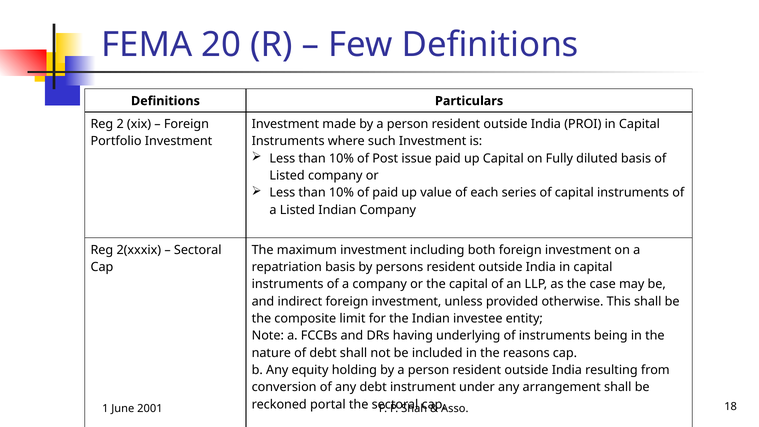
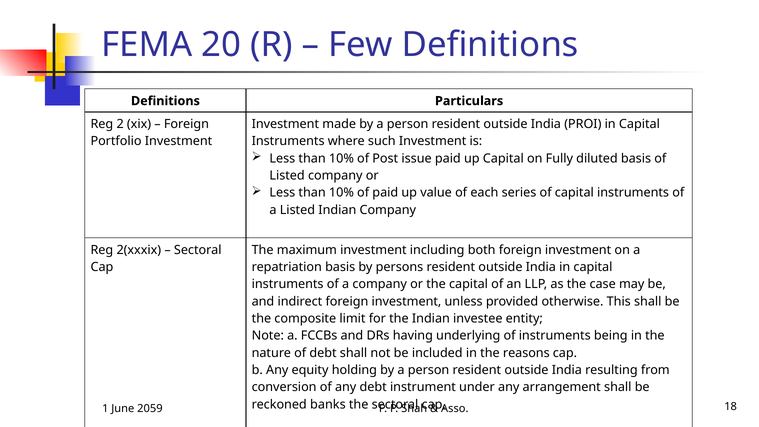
portal: portal -> banks (328, 404)
2001: 2001 -> 2059 (150, 408)
